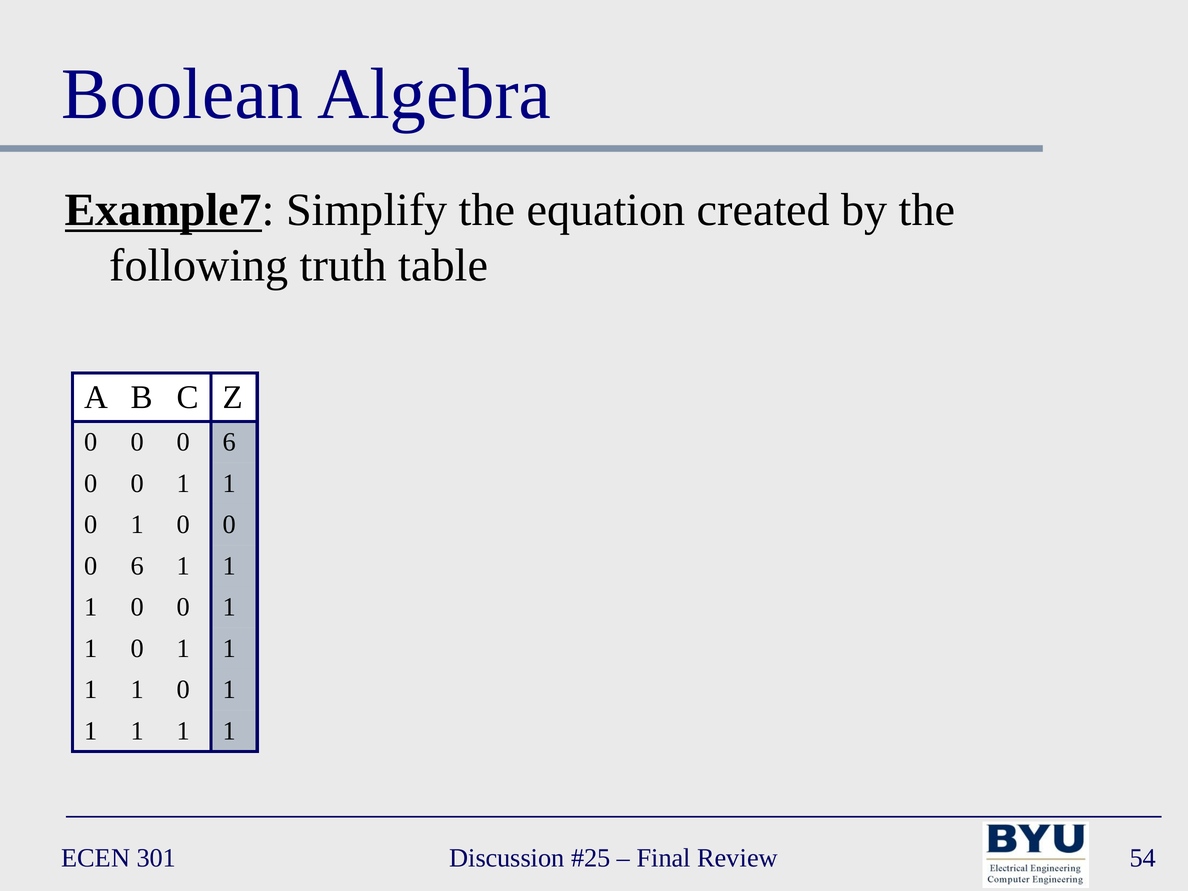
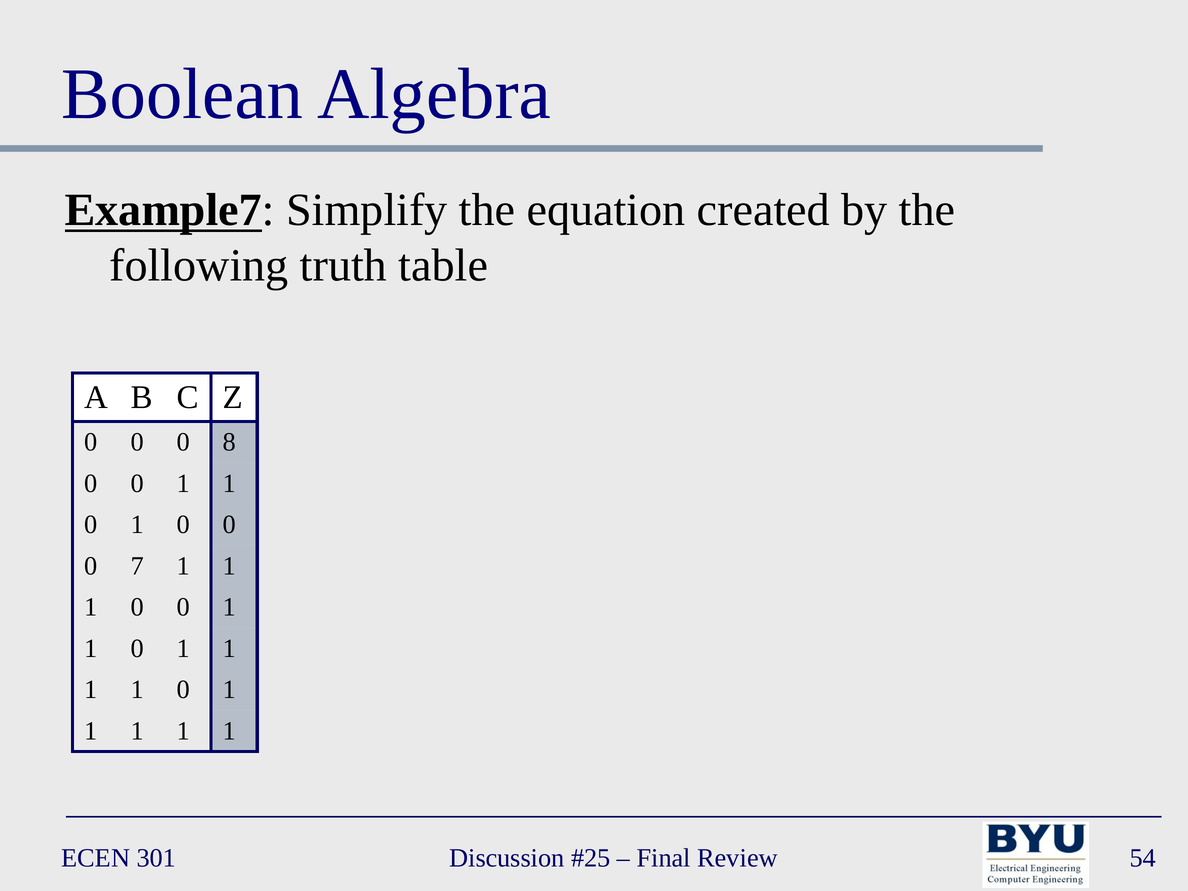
6: 6 -> 8 (230, 442)
6: 6 -> 7 (137, 566)
